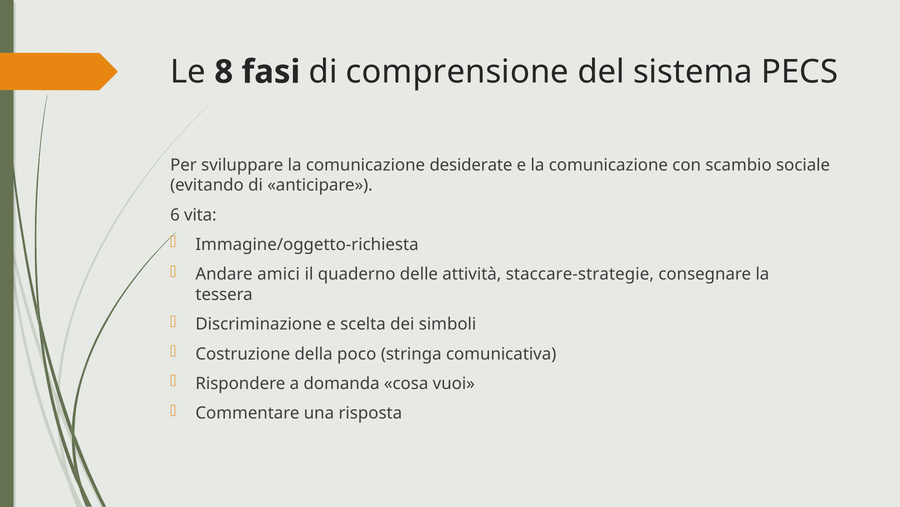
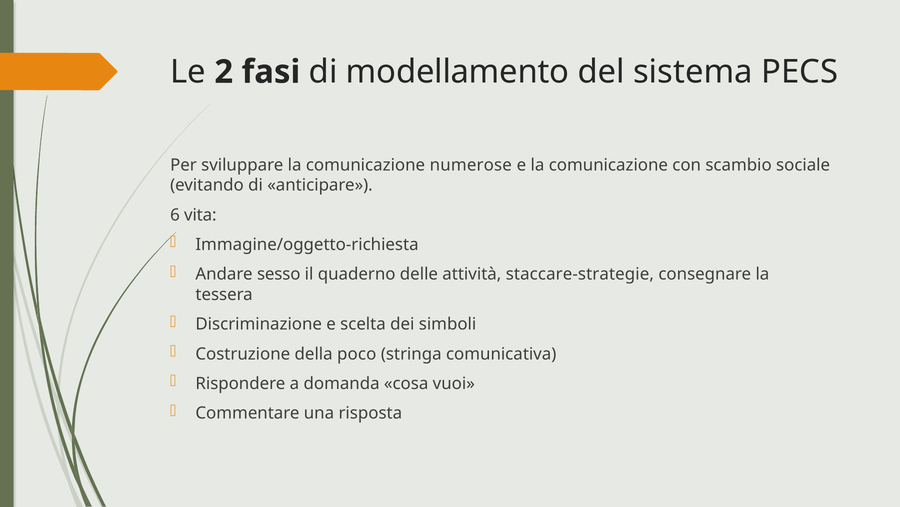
8: 8 -> 2 (224, 72)
comprensione: comprensione -> modellamento (458, 72)
desiderate: desiderate -> numerose (471, 165)
amici: amici -> sesso (279, 274)
